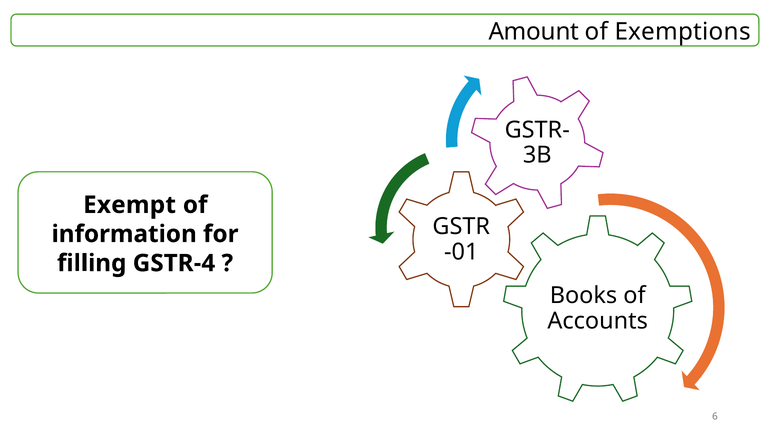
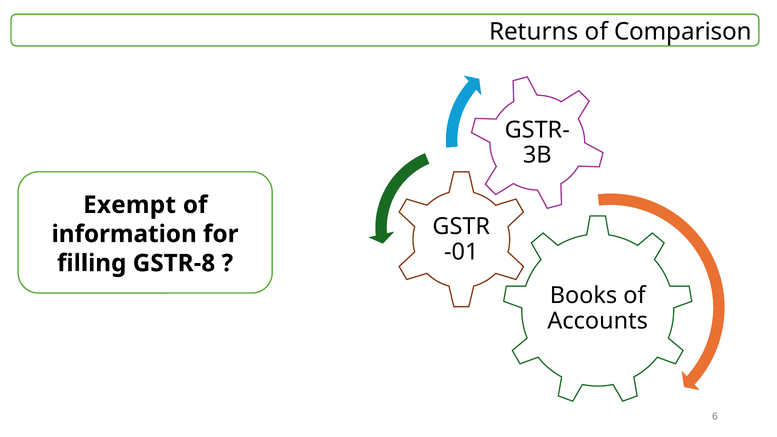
Amount: Amount -> Returns (534, 32)
Exemptions: Exemptions -> Comparison (683, 32)
GSTR-4: GSTR-4 -> GSTR-8 (174, 263)
